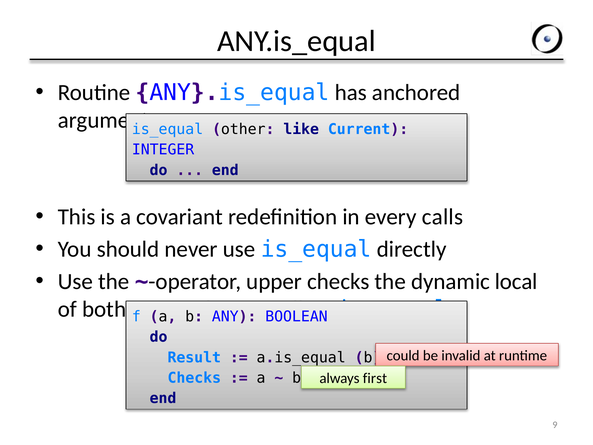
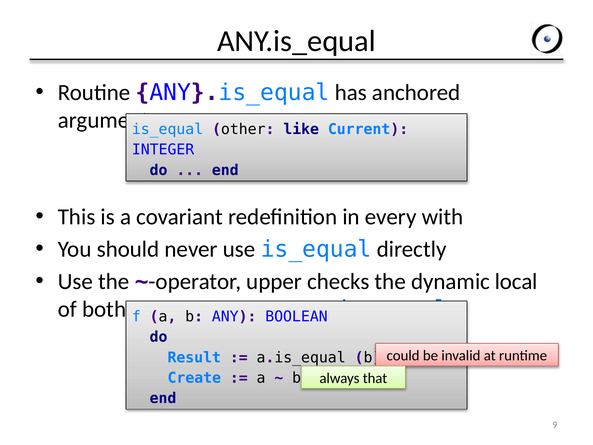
calls: calls -> with (443, 217)
Checks: Checks -> Create (194, 378)
first: first -> that (375, 378)
